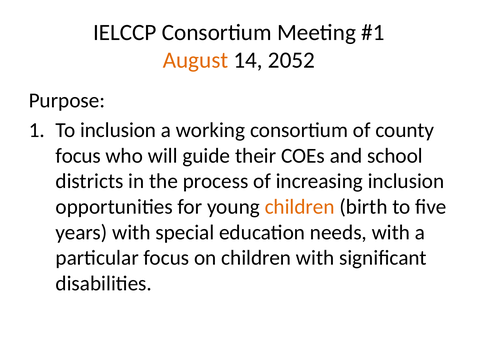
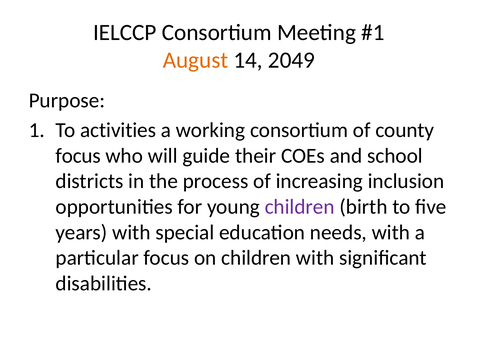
2052: 2052 -> 2049 (292, 60)
To inclusion: inclusion -> activities (118, 130)
children colour: orange -> purple (300, 207)
